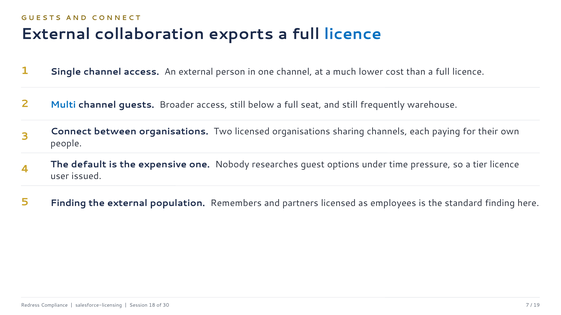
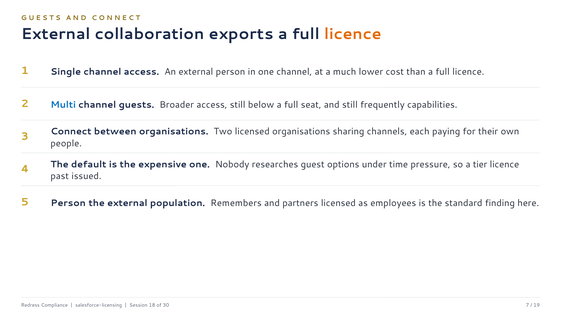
licence colour: blue -> orange (353, 34)
warehouse: warehouse -> capabilities (432, 105)
user: user -> past (60, 176)
5 Finding: Finding -> Person (68, 203)
